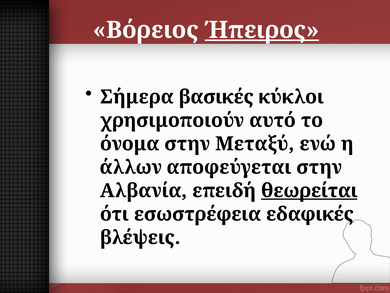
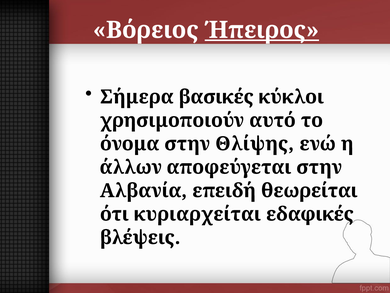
Μεταξύ: Μεταξύ -> Θλίψης (255, 144)
θεωρείται underline: present -> none (309, 190)
εσωστρέφεια: εσωστρέφεια -> κυριαρχείται (197, 214)
